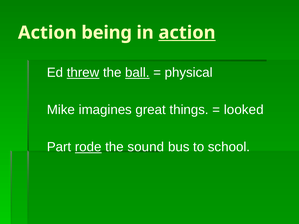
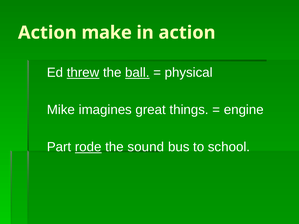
being: being -> make (107, 33)
action underline: present -> none (187, 33)
looked: looked -> engine (244, 110)
